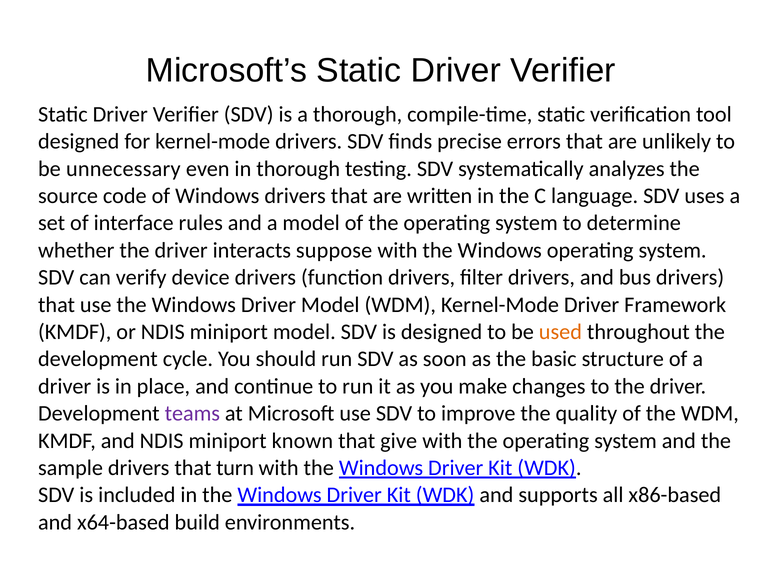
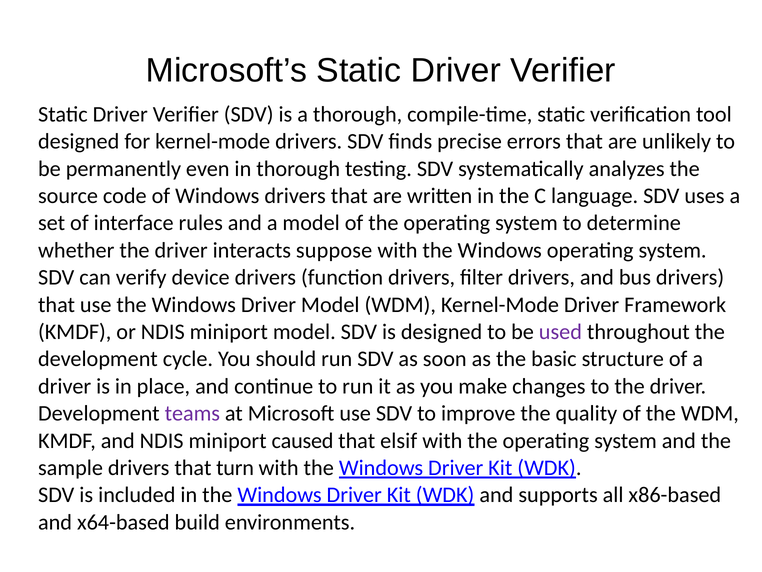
unnecessary: unnecessary -> permanently (123, 169)
used colour: orange -> purple (560, 332)
known: known -> caused (303, 440)
give: give -> elsif (399, 440)
